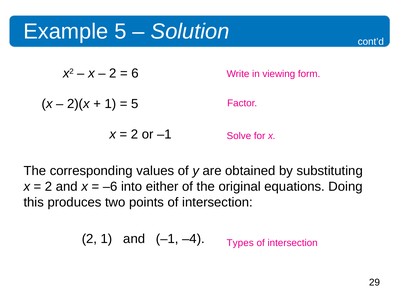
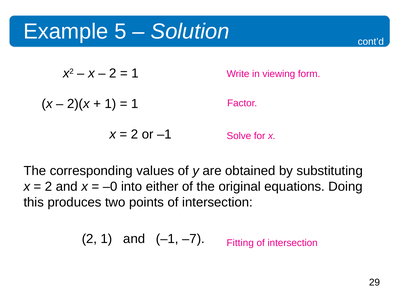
6: 6 -> 1 (135, 74)
5: 5 -> 1 (135, 104)
–6: –6 -> –0 (110, 187)
–4: –4 -> –7 (193, 239)
Types: Types -> Fitting (240, 244)
